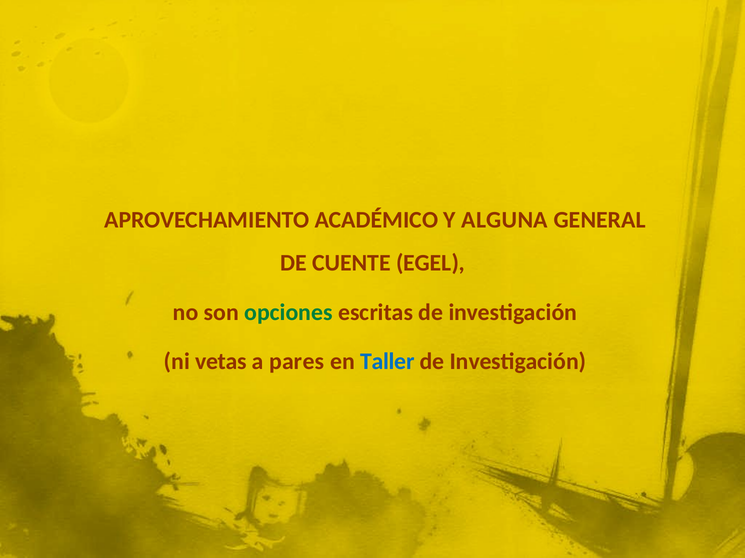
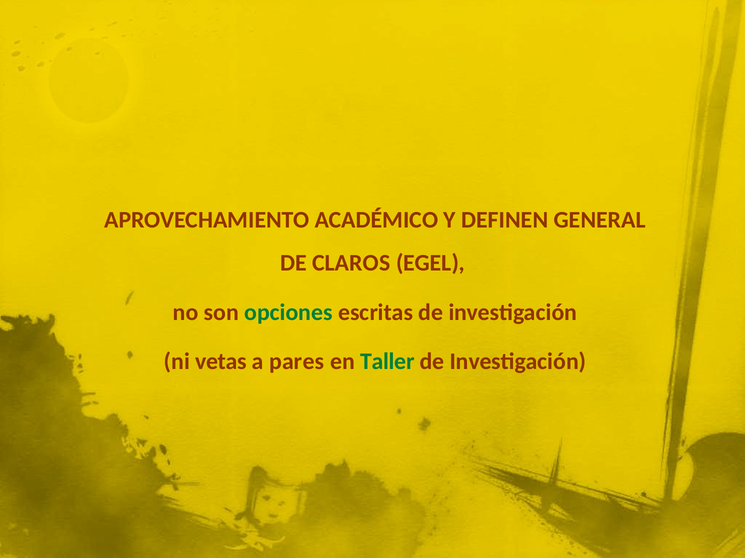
ALGUNA: ALGUNA -> DEFINEN (505, 220)
CUENTE: CUENTE -> CLAROS (351, 263)
Taller colour: blue -> green (387, 362)
